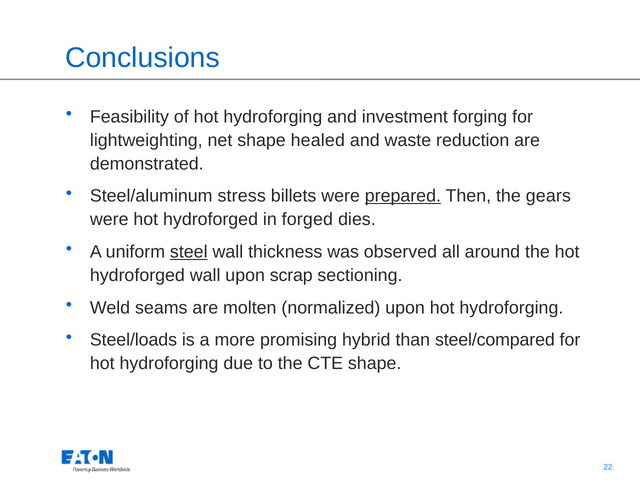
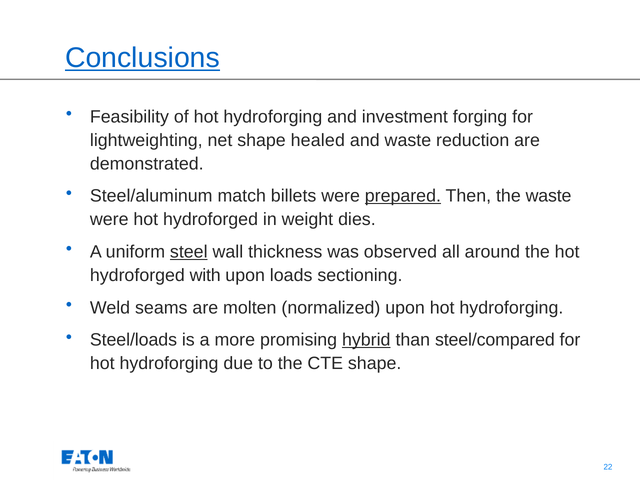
Conclusions underline: none -> present (143, 58)
stress: stress -> match (242, 196)
the gears: gears -> waste (549, 196)
forged: forged -> weight (307, 219)
hydroforged wall: wall -> with (205, 275)
scrap: scrap -> loads (291, 275)
hybrid underline: none -> present (366, 340)
